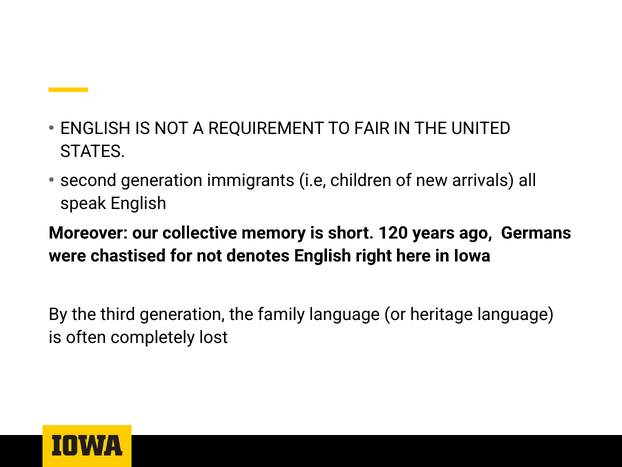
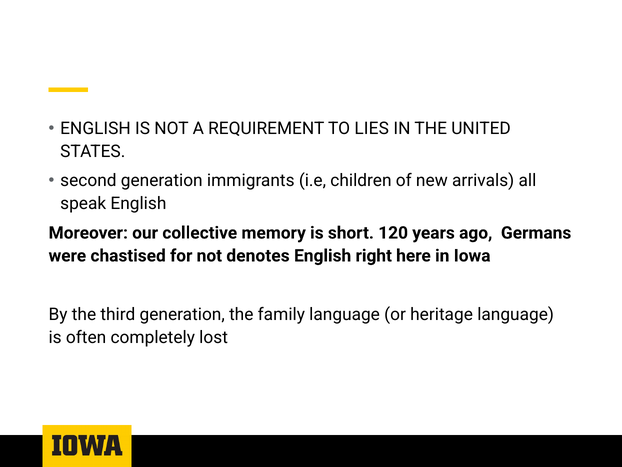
FAIR: FAIR -> LIES (372, 128)
